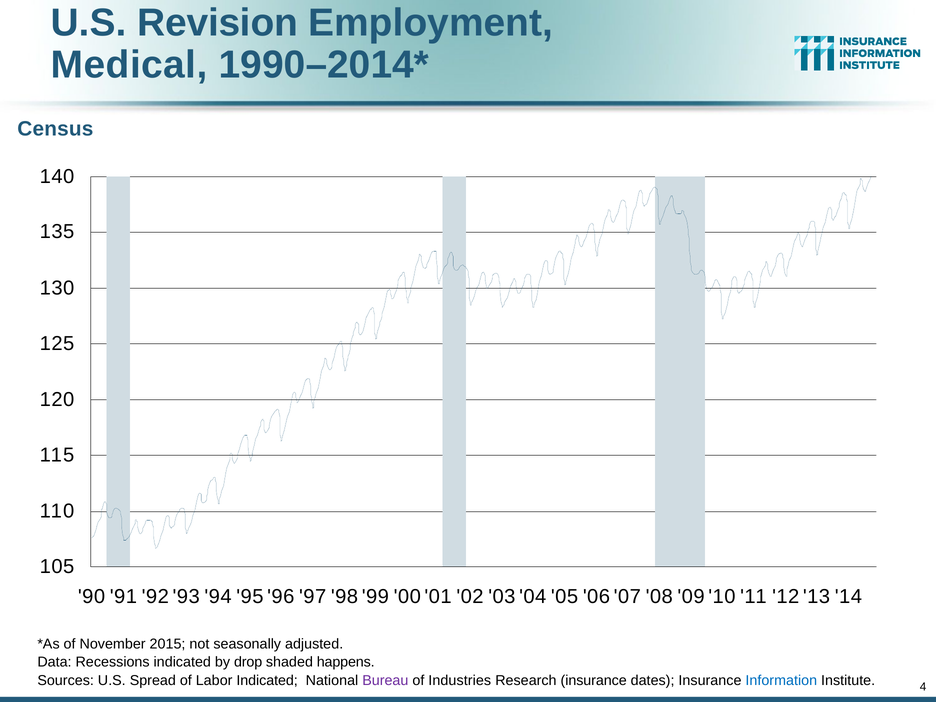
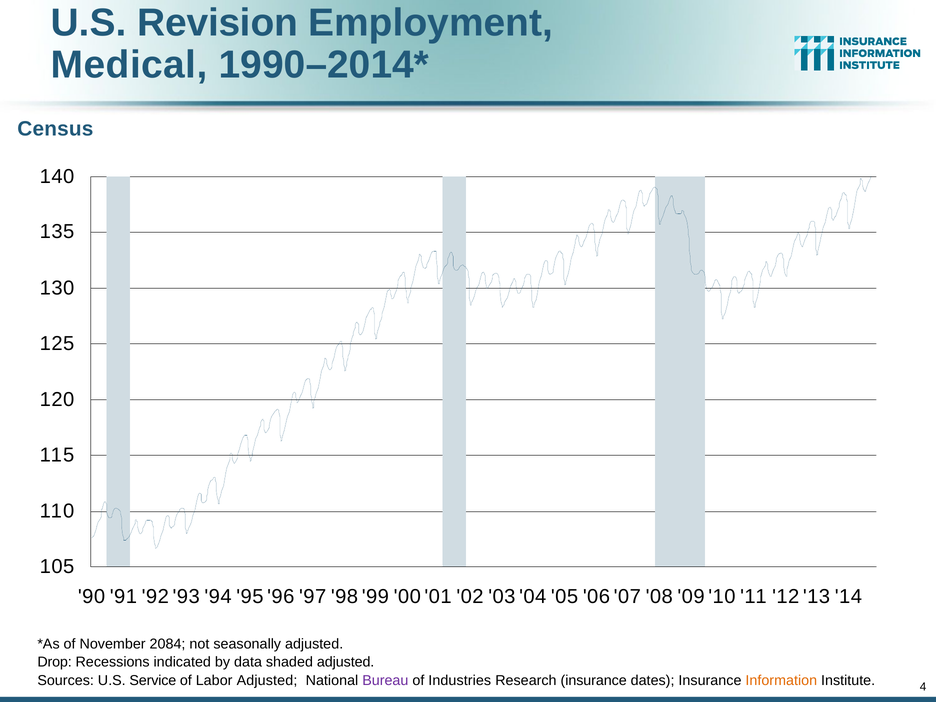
2015: 2015 -> 2084 (168, 644)
Data: Data -> Drop (55, 662)
drop: drop -> data (248, 662)
shaded happens: happens -> adjusted (346, 662)
Spread: Spread -> Service (153, 680)
Labor Indicated: Indicated -> Adjusted (267, 680)
Information colour: blue -> orange (781, 680)
